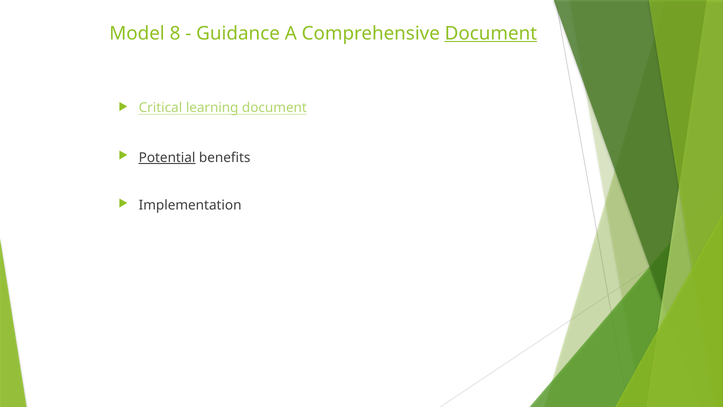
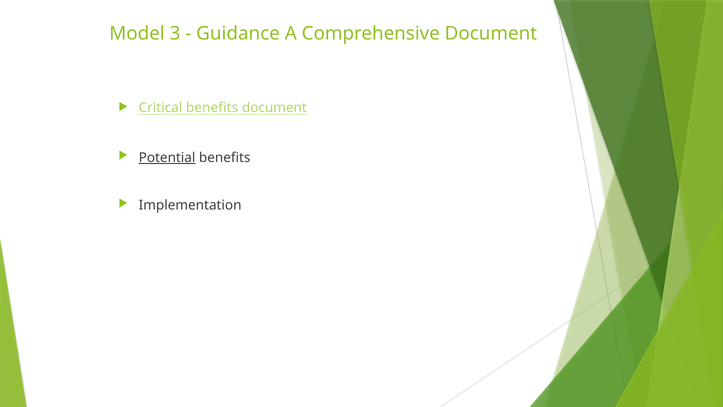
8: 8 -> 3 (175, 33)
Document underline: present -> none (491, 33)
Critical learning: learning -> benefits (212, 108)
